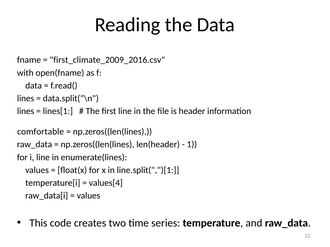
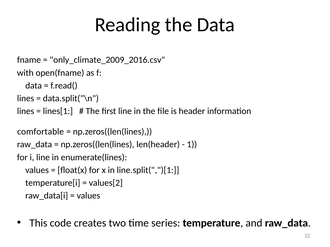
first_climate_2009_2016.csv: first_climate_2009_2016.csv -> only_climate_2009_2016.csv (107, 60)
values[4: values[4 -> values[2 (106, 183)
